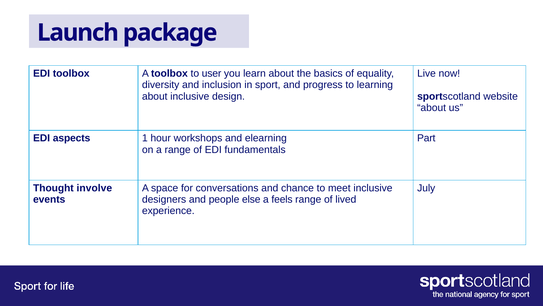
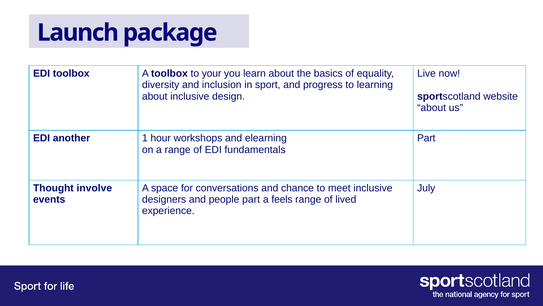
user: user -> your (212, 73)
aspects: aspects -> another (72, 138)
people else: else -> part (251, 199)
